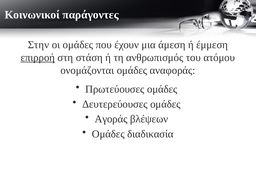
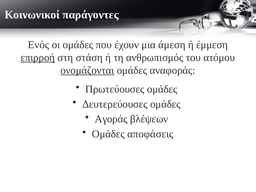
Στην: Στην -> Ενός (38, 45)
ονομάζονται underline: none -> present (87, 70)
διαδικασία: διαδικασία -> αποφάσεις (150, 134)
